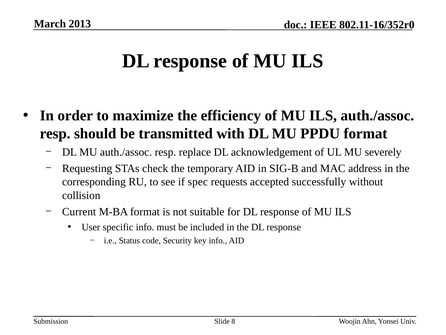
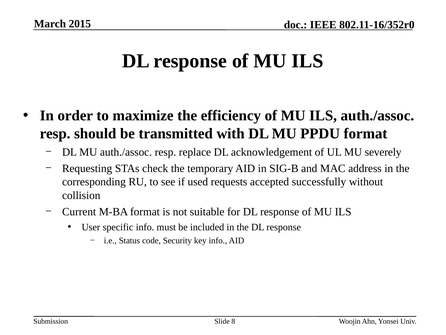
2013: 2013 -> 2015 (80, 24)
spec: spec -> used (198, 182)
